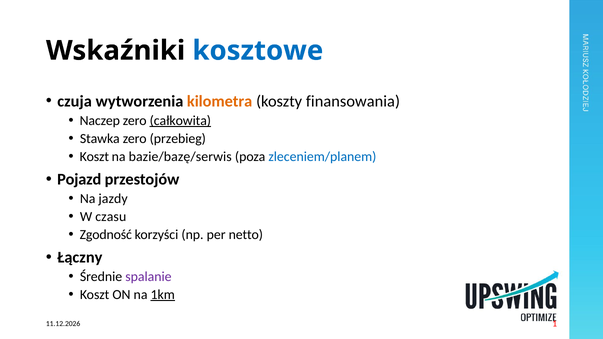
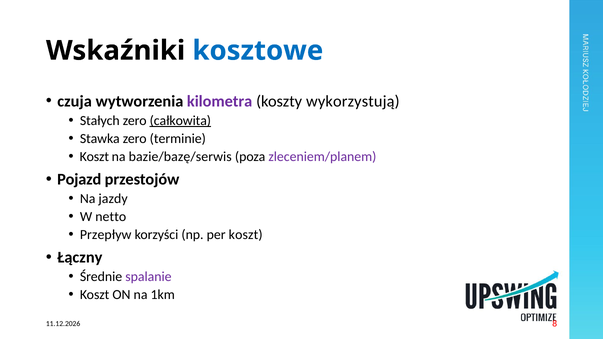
kilometra colour: orange -> purple (220, 101)
finansowania: finansowania -> wykorzystują (353, 101)
Naczep: Naczep -> Stałych (100, 121)
przebieg: przebieg -> terminie (178, 139)
zleceniem/planem colour: blue -> purple (322, 157)
czasu: czasu -> netto (111, 217)
Zgodność: Zgodność -> Przepływ (106, 235)
per netto: netto -> koszt (246, 235)
1km underline: present -> none (163, 295)
1: 1 -> 8 (555, 324)
